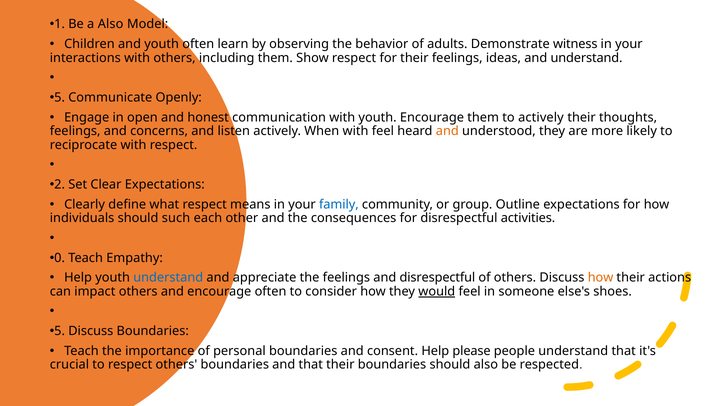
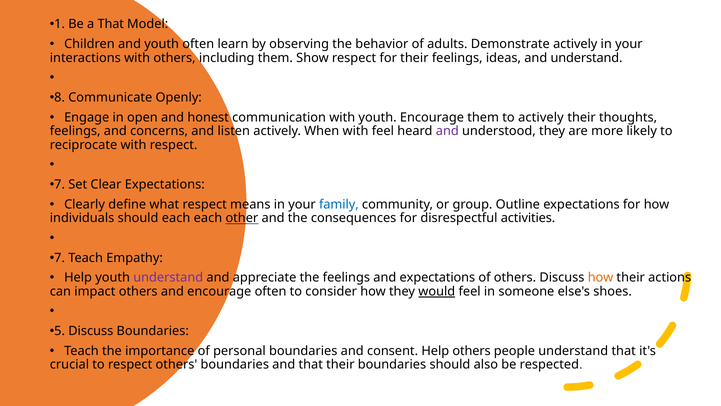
a Also: Also -> That (111, 24)
Demonstrate witness: witness -> actively (575, 44)
5: 5 -> 8 (60, 97)
and colour: orange -> purple (447, 131)
2: 2 -> 7 (60, 184)
should such: such -> each (176, 218)
other underline: none -> present (242, 218)
0: 0 -> 7 (60, 258)
understand colour: blue -> purple (168, 277)
and disrespectful: disrespectful -> expectations (437, 277)
Help please: please -> others (472, 351)
